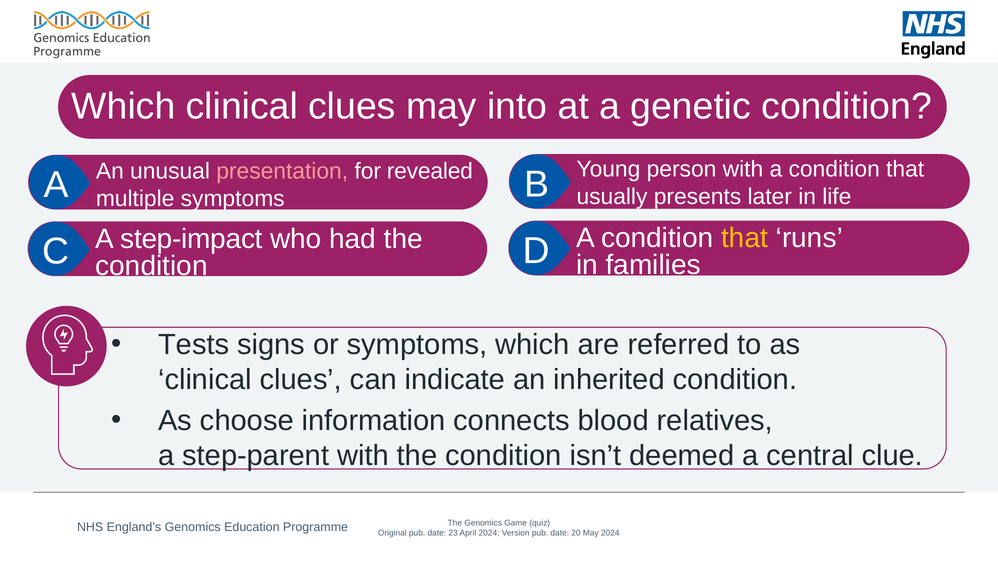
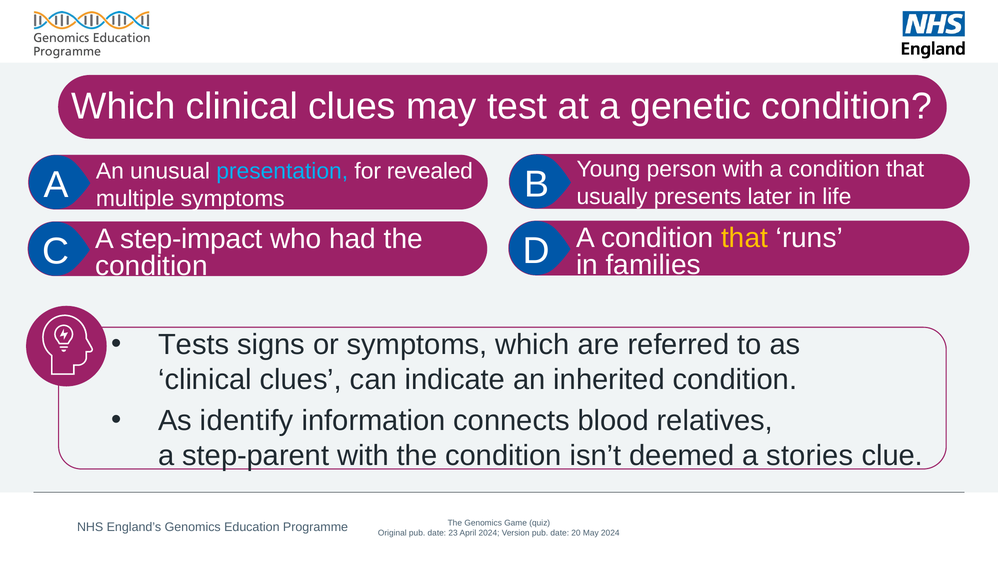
into: into -> test (517, 107)
presentation colour: pink -> light blue (282, 171)
choose: choose -> identify (247, 421)
central: central -> stories (810, 456)
